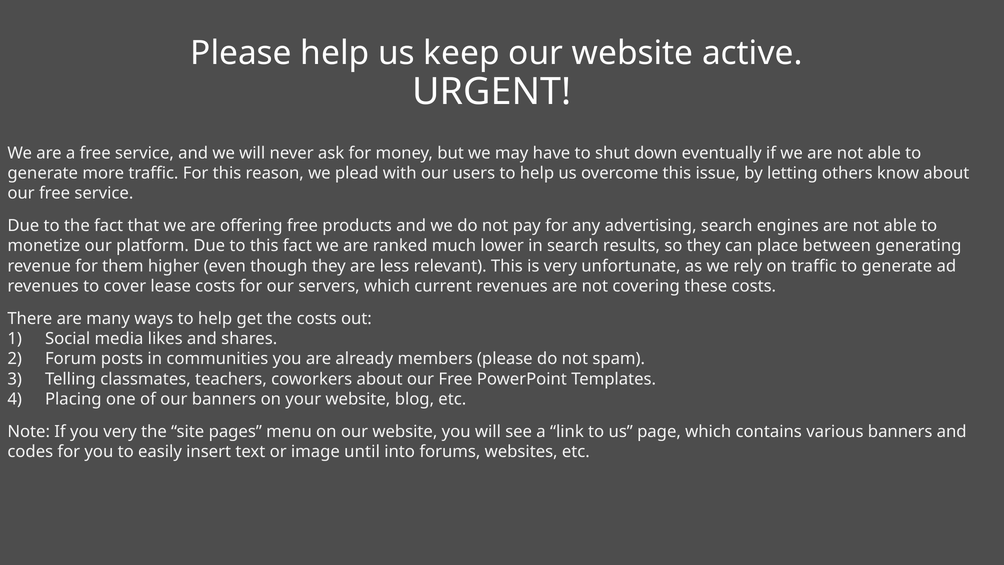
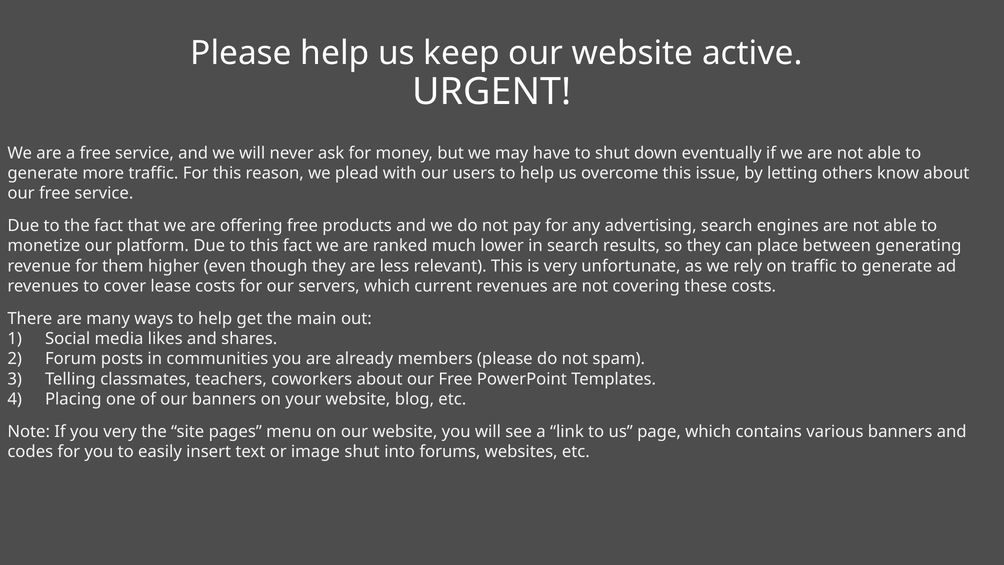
the costs: costs -> main (317, 319)
image until: until -> shut (362, 452)
